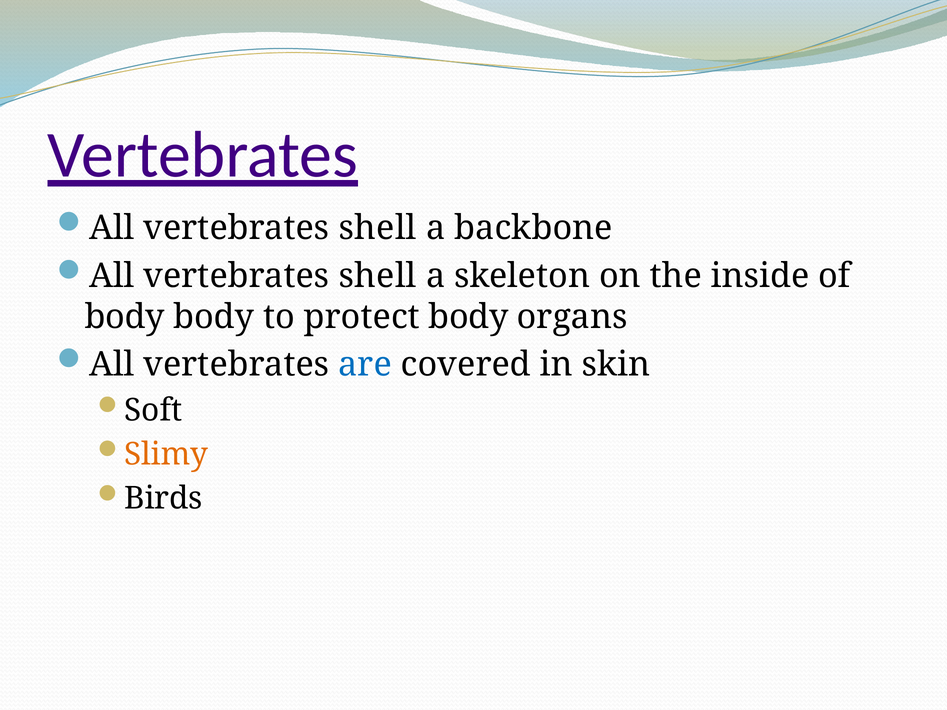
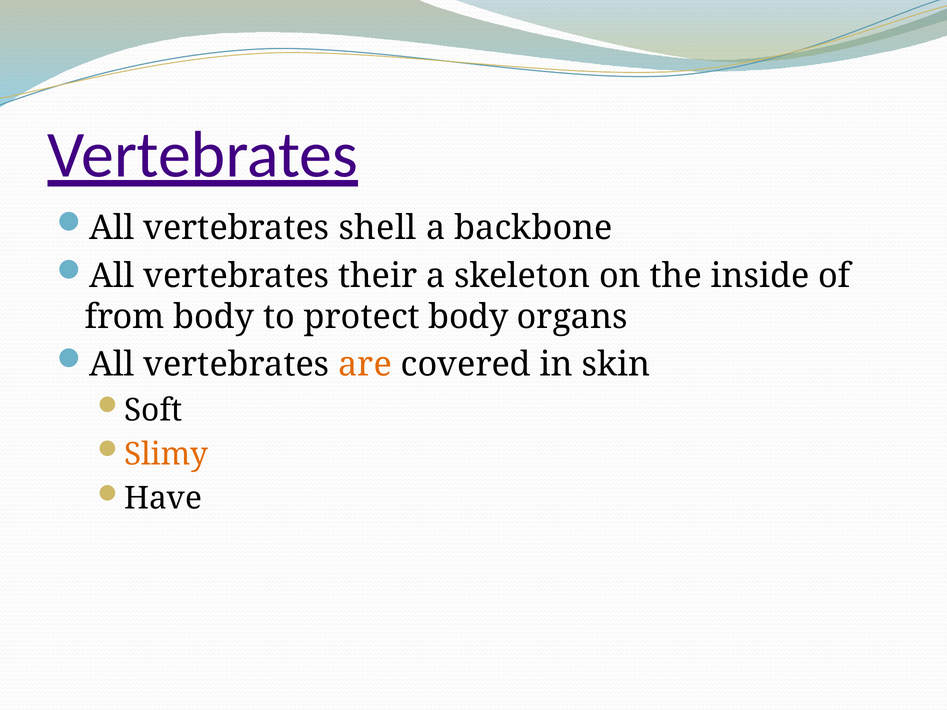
shell: shell -> their (378, 276)
body: body -> from (125, 317)
are colour: blue -> orange (365, 365)
Birds: Birds -> Have (163, 499)
